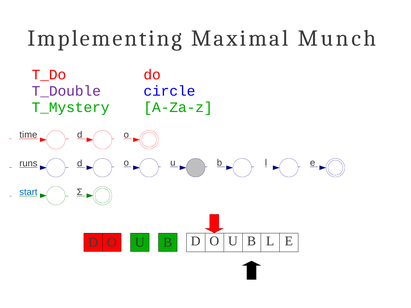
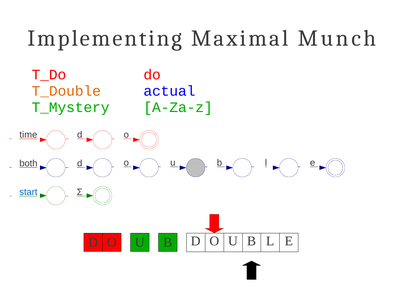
T_Double colour: purple -> orange (66, 91)
circle: circle -> actual (169, 91)
runs: runs -> both (28, 163)
